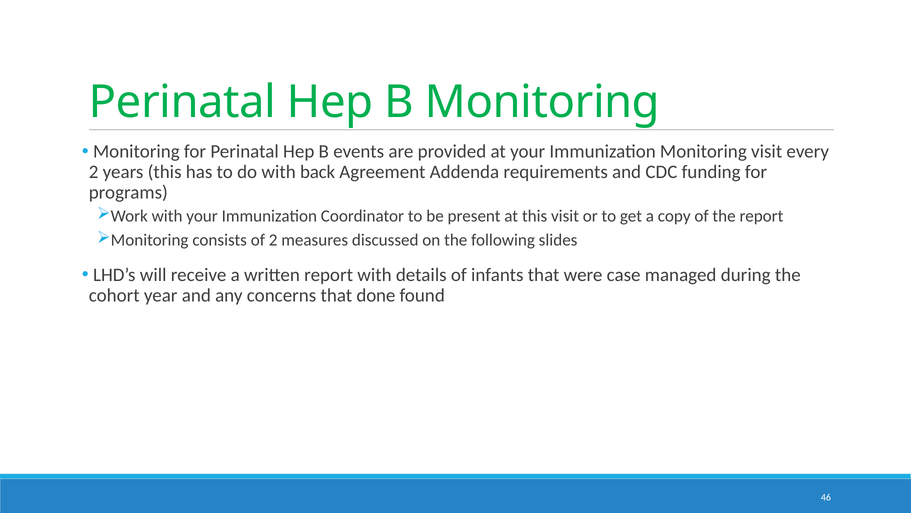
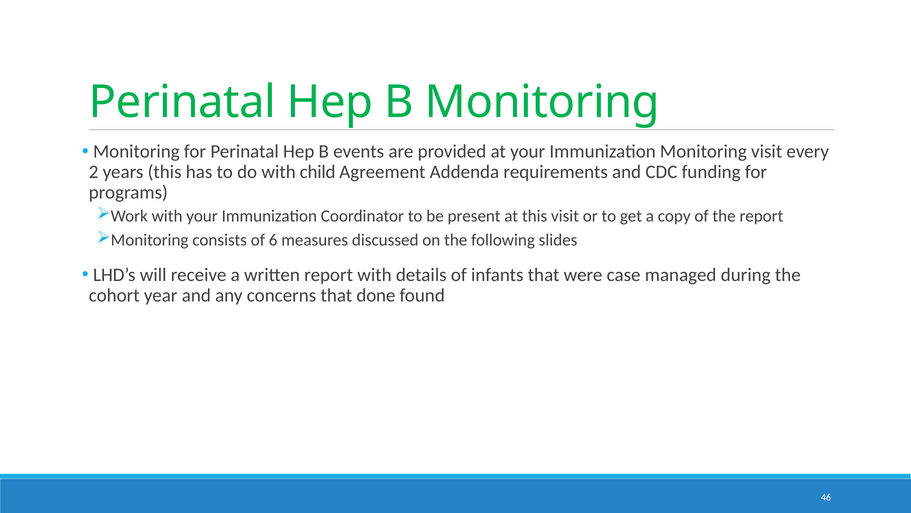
back: back -> child (318, 172)
of 2: 2 -> 6 (273, 240)
